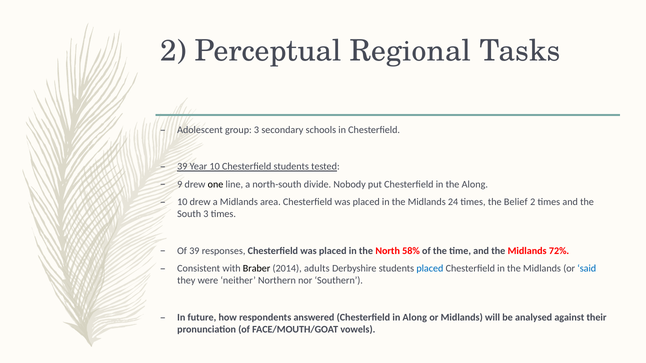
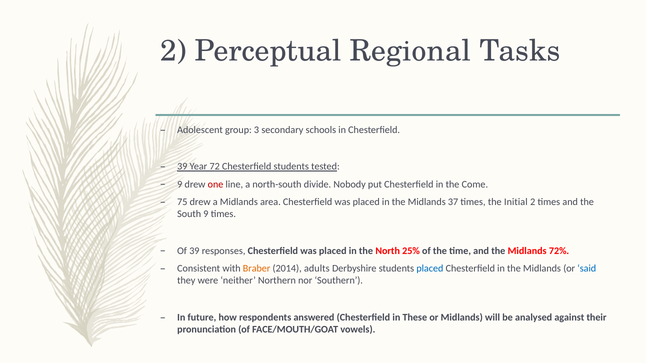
Year 10: 10 -> 72 (215, 167)
one colour: black -> red (216, 184)
the Along: Along -> Come (475, 184)
10: 10 -> 75 (182, 202)
24: 24 -> 37 (453, 202)
Belief: Belief -> Initial (516, 202)
South 3: 3 -> 9 (206, 214)
58%: 58% -> 25% (411, 251)
Braber colour: black -> orange (257, 269)
in Along: Along -> These (415, 318)
